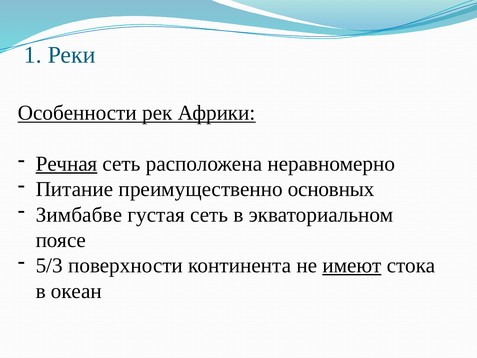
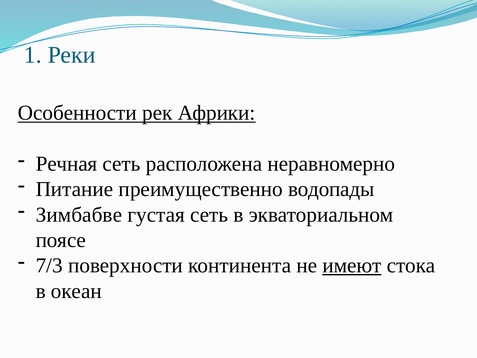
Речная underline: present -> none (67, 164)
основных: основных -> водопады (331, 189)
5/3: 5/3 -> 7/3 (49, 265)
